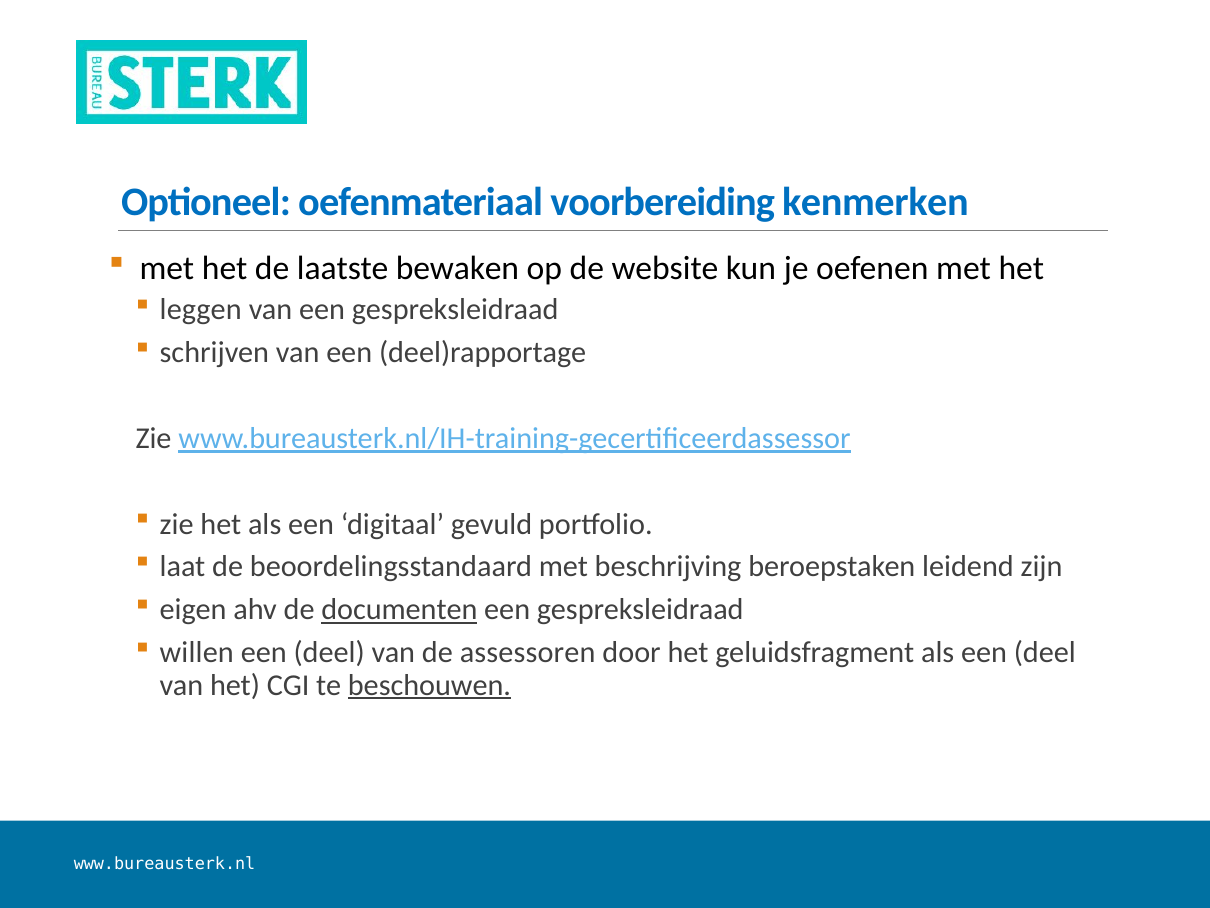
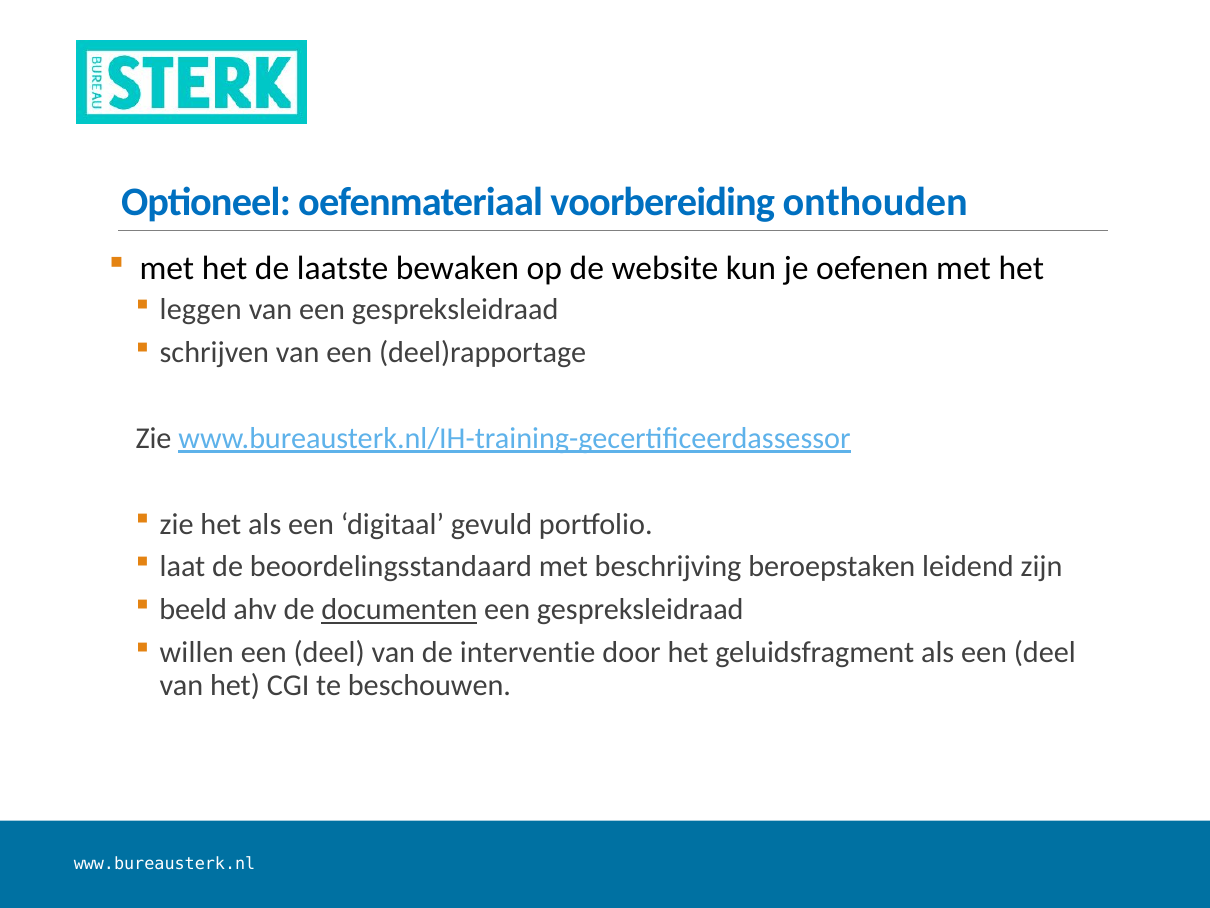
kenmerken: kenmerken -> onthouden (875, 202)
eigen: eigen -> beeld (193, 609)
assessoren: assessoren -> interventie (528, 652)
beschouwen underline: present -> none (429, 685)
